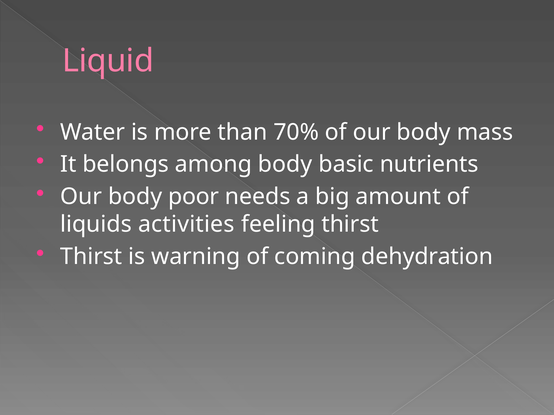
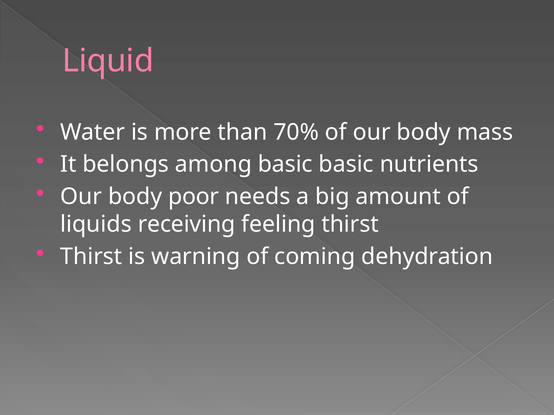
among body: body -> basic (285, 165)
activities: activities -> receiving (187, 225)
